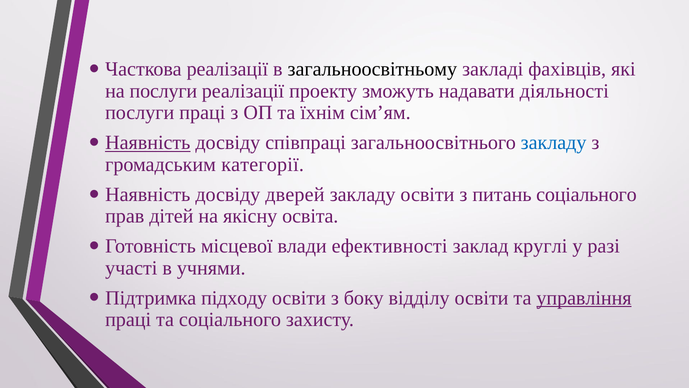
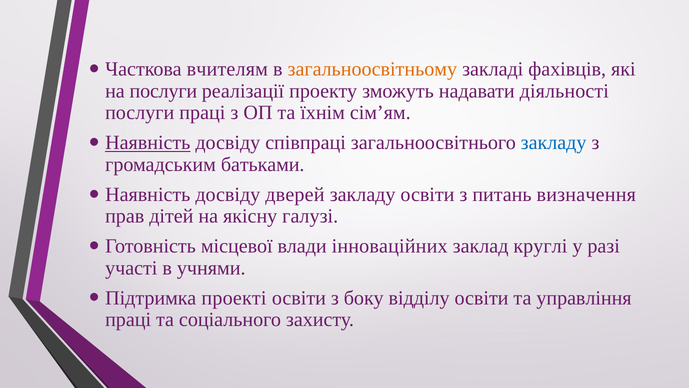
Часткова реалізації: реалізації -> вчителям (227, 69)
загальноосвітньому colour: black -> orange (372, 69)
категорії: категорії -> батьками (263, 164)
питань соціального: соціального -> визначення (586, 194)
освіта: освіта -> галузі (310, 216)
ефективності: ефективності -> інноваційних (390, 246)
підходу: підходу -> проекті (234, 298)
управління underline: present -> none (584, 298)
